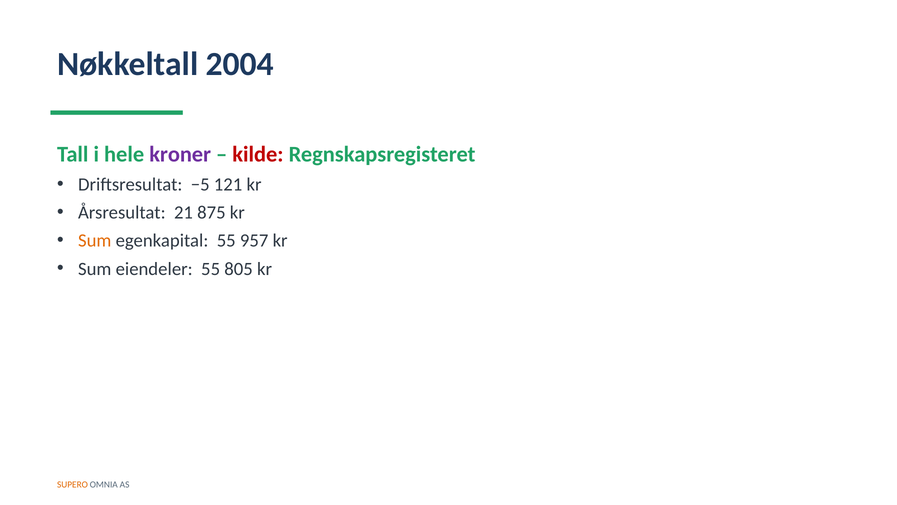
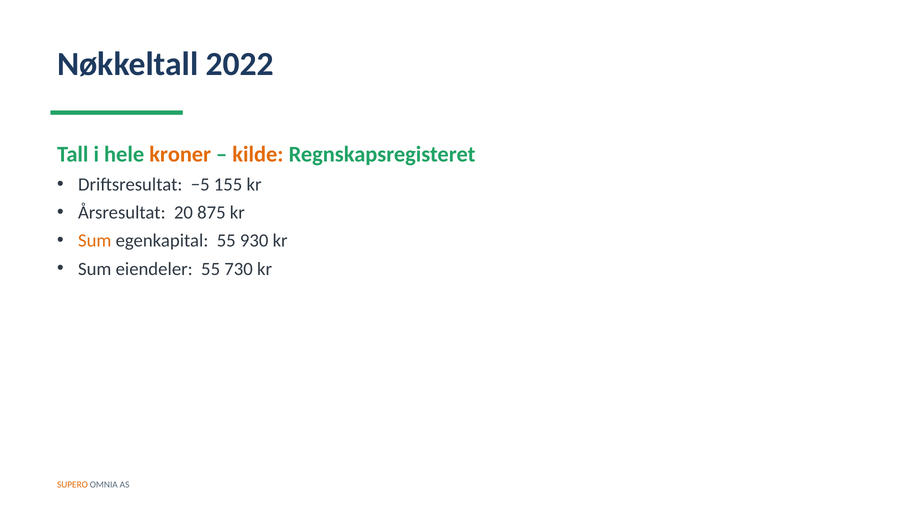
2004: 2004 -> 2022 (240, 64)
kroner colour: purple -> orange (180, 154)
kilde colour: red -> orange (258, 154)
121: 121 -> 155 (228, 184)
21: 21 -> 20 (184, 212)
957: 957 -> 930 (254, 241)
805: 805 -> 730 (239, 269)
